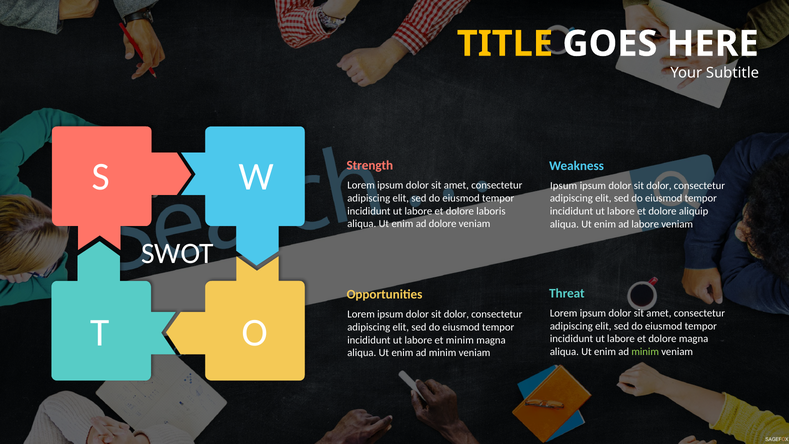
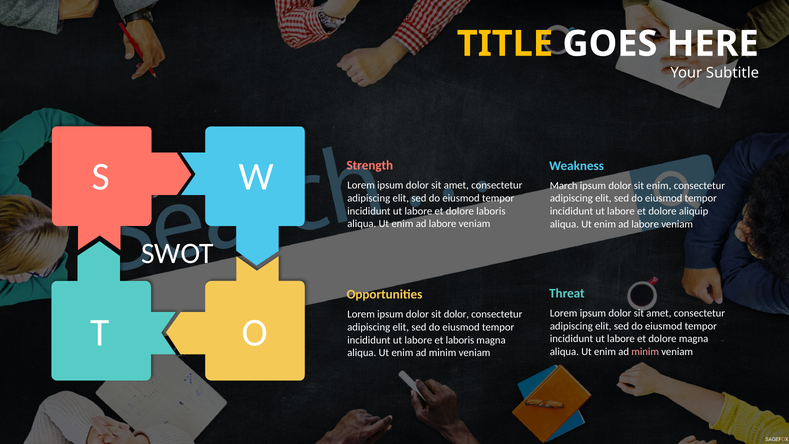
Ipsum: Ipsum -> March (564, 186)
dolor: dolor -> enim (659, 186)
dolore: dolore -> labore (443, 224)
et minim: minim -> laboris (460, 340)
minim colour: light green -> pink (645, 352)
